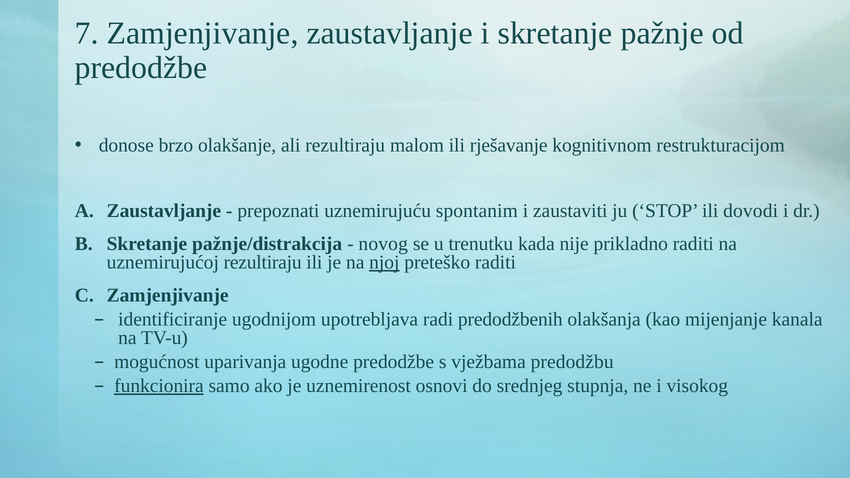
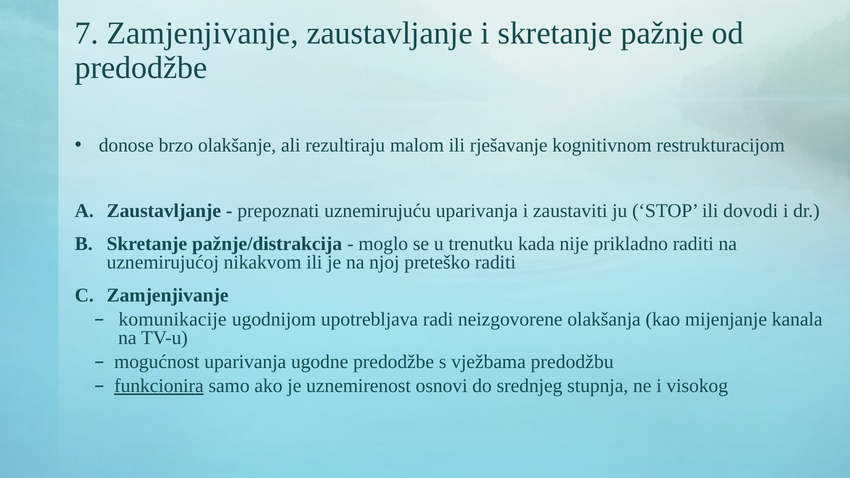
uznemirujuću spontanim: spontanim -> uparivanja (477, 211)
novog: novog -> moglo (383, 244)
uznemirujućoj rezultiraju: rezultiraju -> nikakvom (263, 263)
njoj underline: present -> none (384, 263)
identificiranje: identificiranje -> komunikacije (173, 319)
predodžbenih: predodžbenih -> neizgovorene (510, 319)
